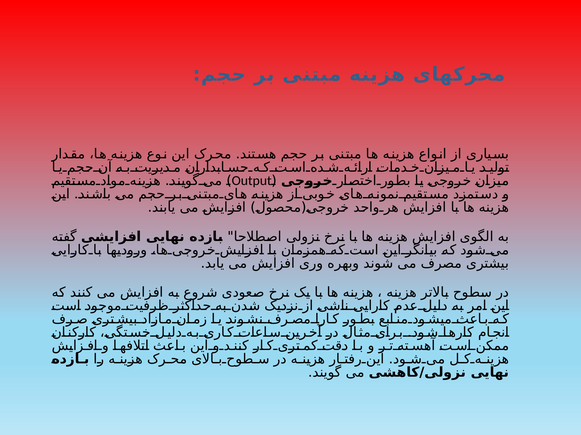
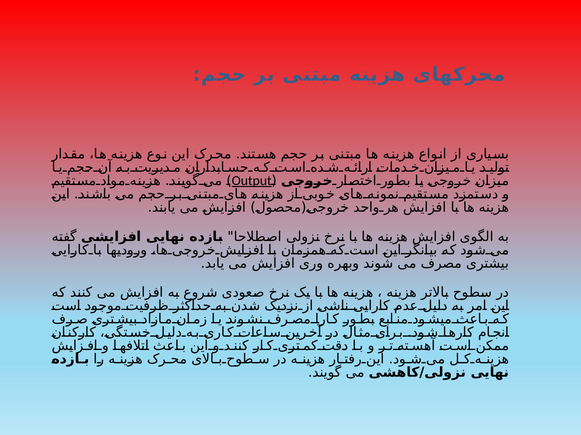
Output underline: none -> present (252, 181)
